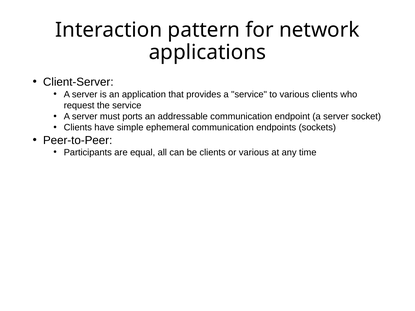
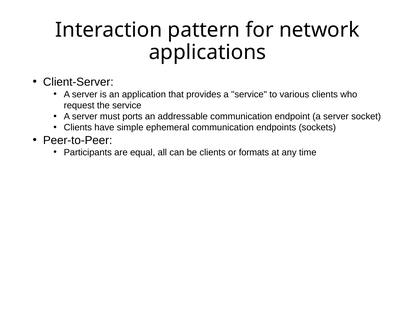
or various: various -> formats (254, 153)
